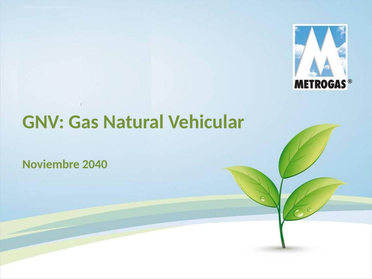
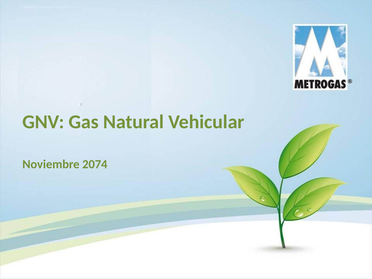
2040: 2040 -> 2074 (95, 164)
